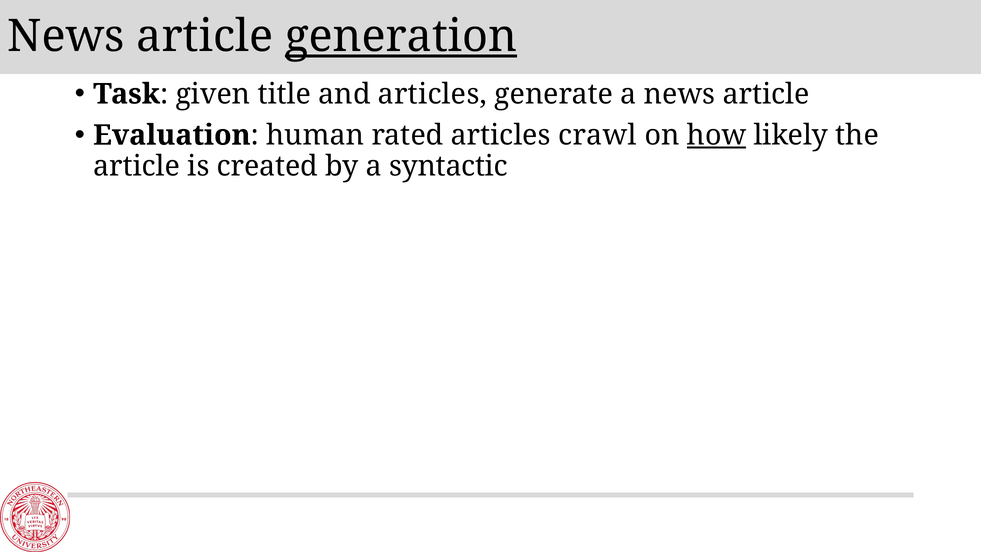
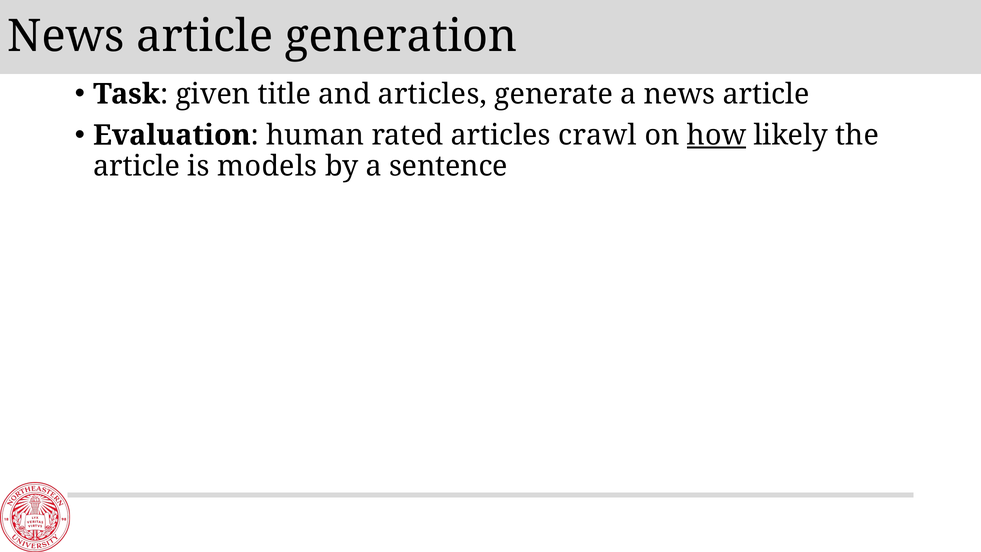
generation underline: present -> none (401, 37)
created: created -> models (267, 166)
syntactic: syntactic -> sentence (448, 166)
